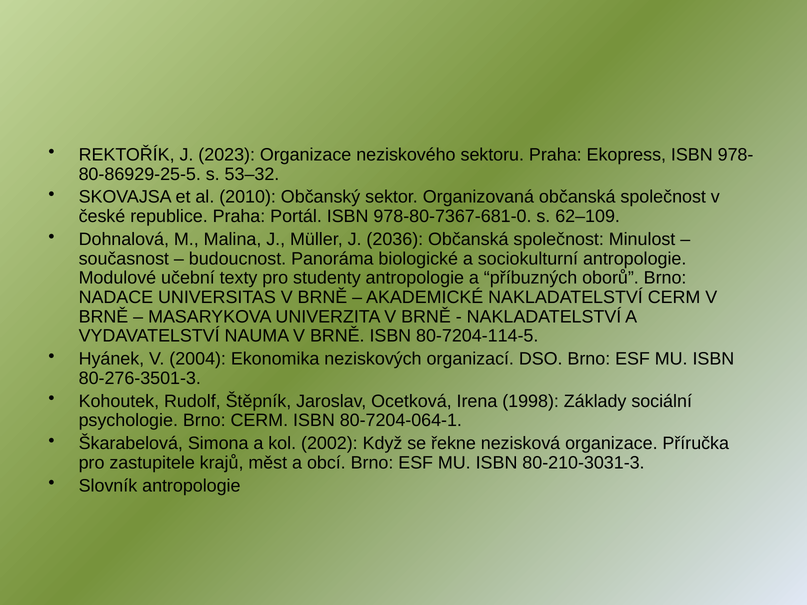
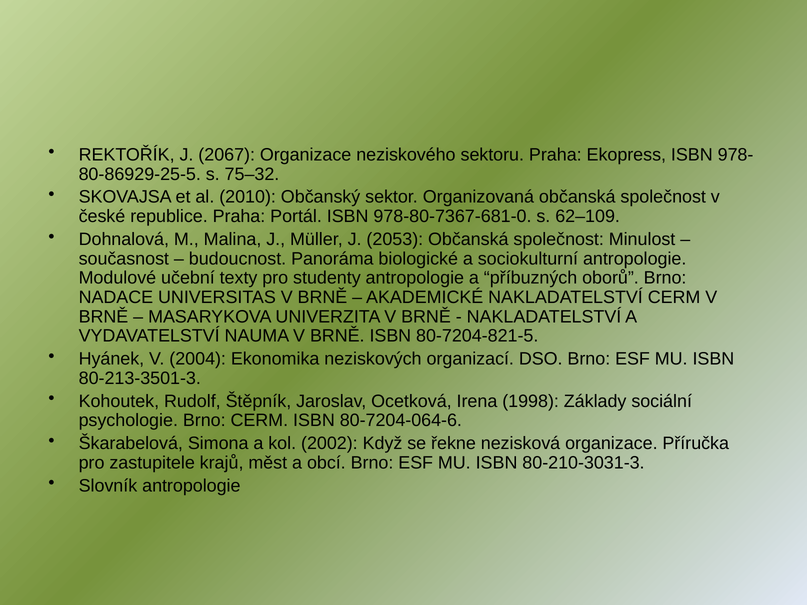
2023: 2023 -> 2067 (227, 155)
53–32: 53–32 -> 75–32 (252, 174)
2036: 2036 -> 2053 (395, 239)
80-7204-114-5: 80-7204-114-5 -> 80-7204-821-5 (477, 336)
80-276-3501-3: 80-276-3501-3 -> 80-213-3501-3 (140, 378)
80-7204-064-1: 80-7204-064-1 -> 80-7204-064-6 (401, 421)
